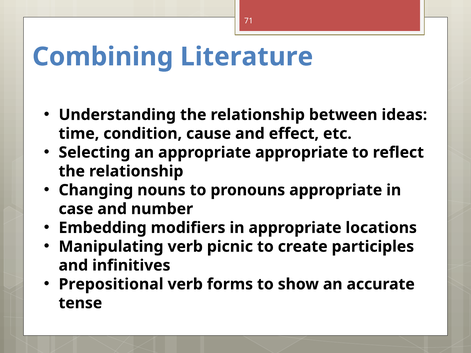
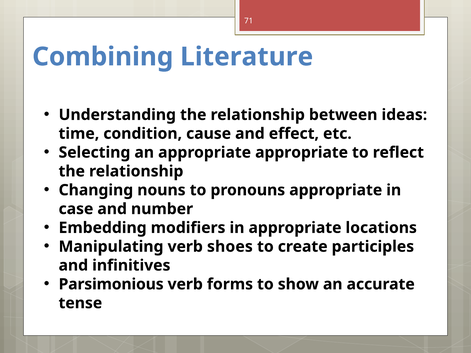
picnic: picnic -> shoes (230, 247)
Prepositional: Prepositional -> Parsimonious (111, 284)
